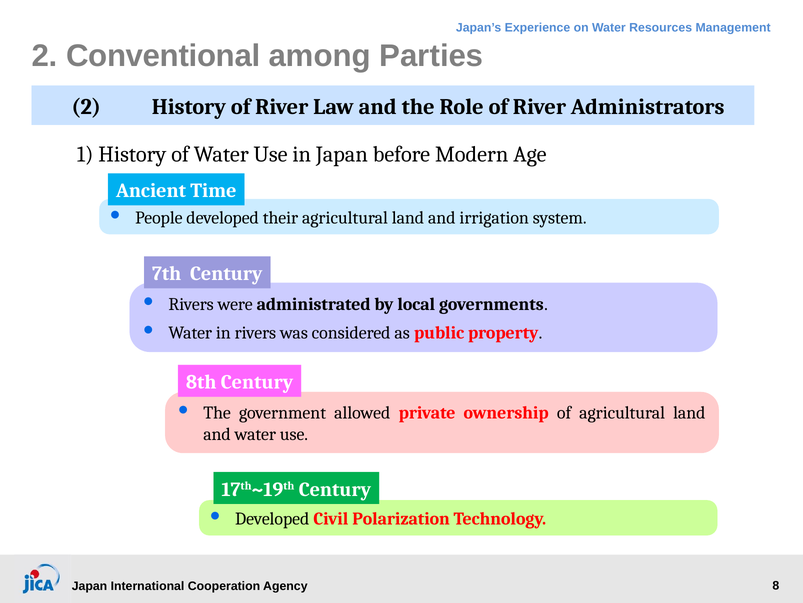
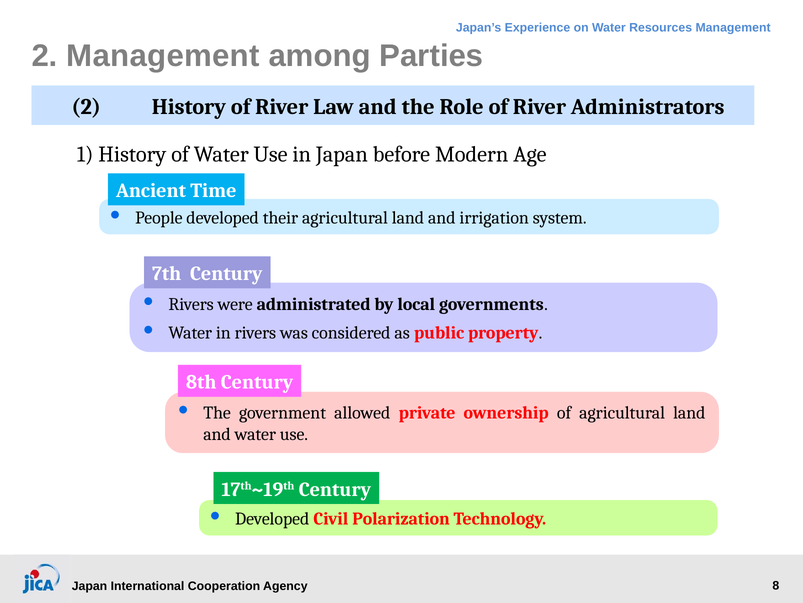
2 Conventional: Conventional -> Management (163, 56)
